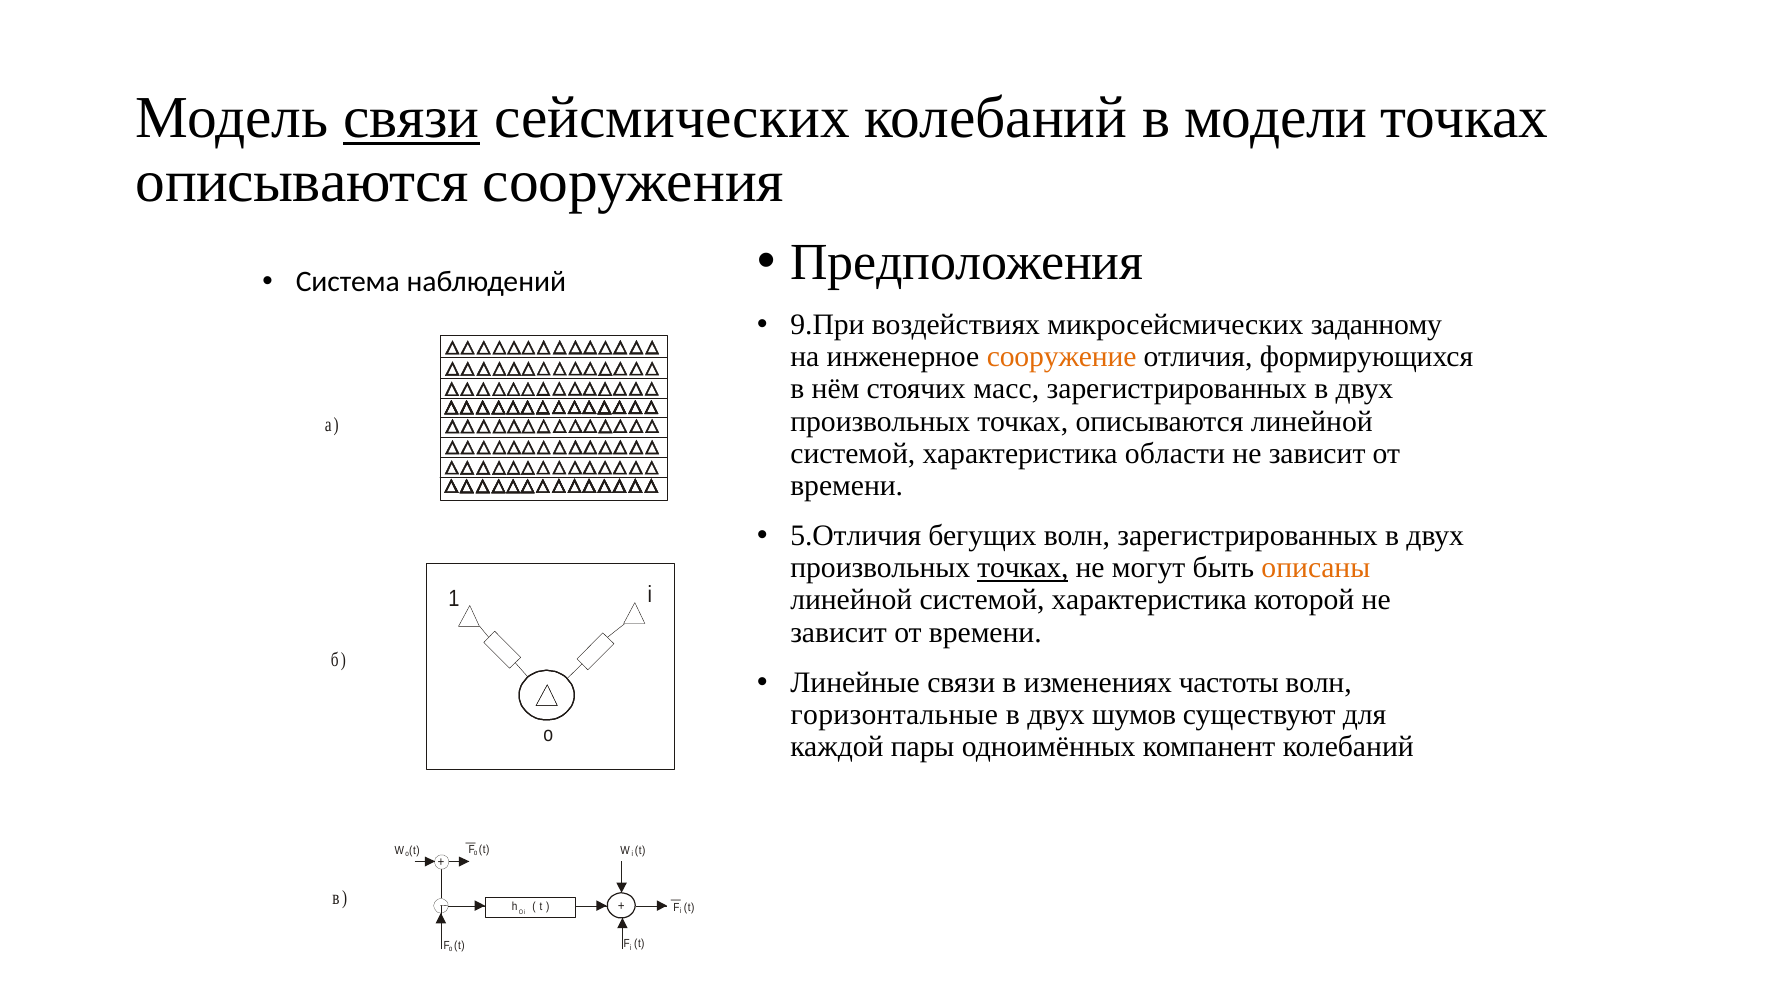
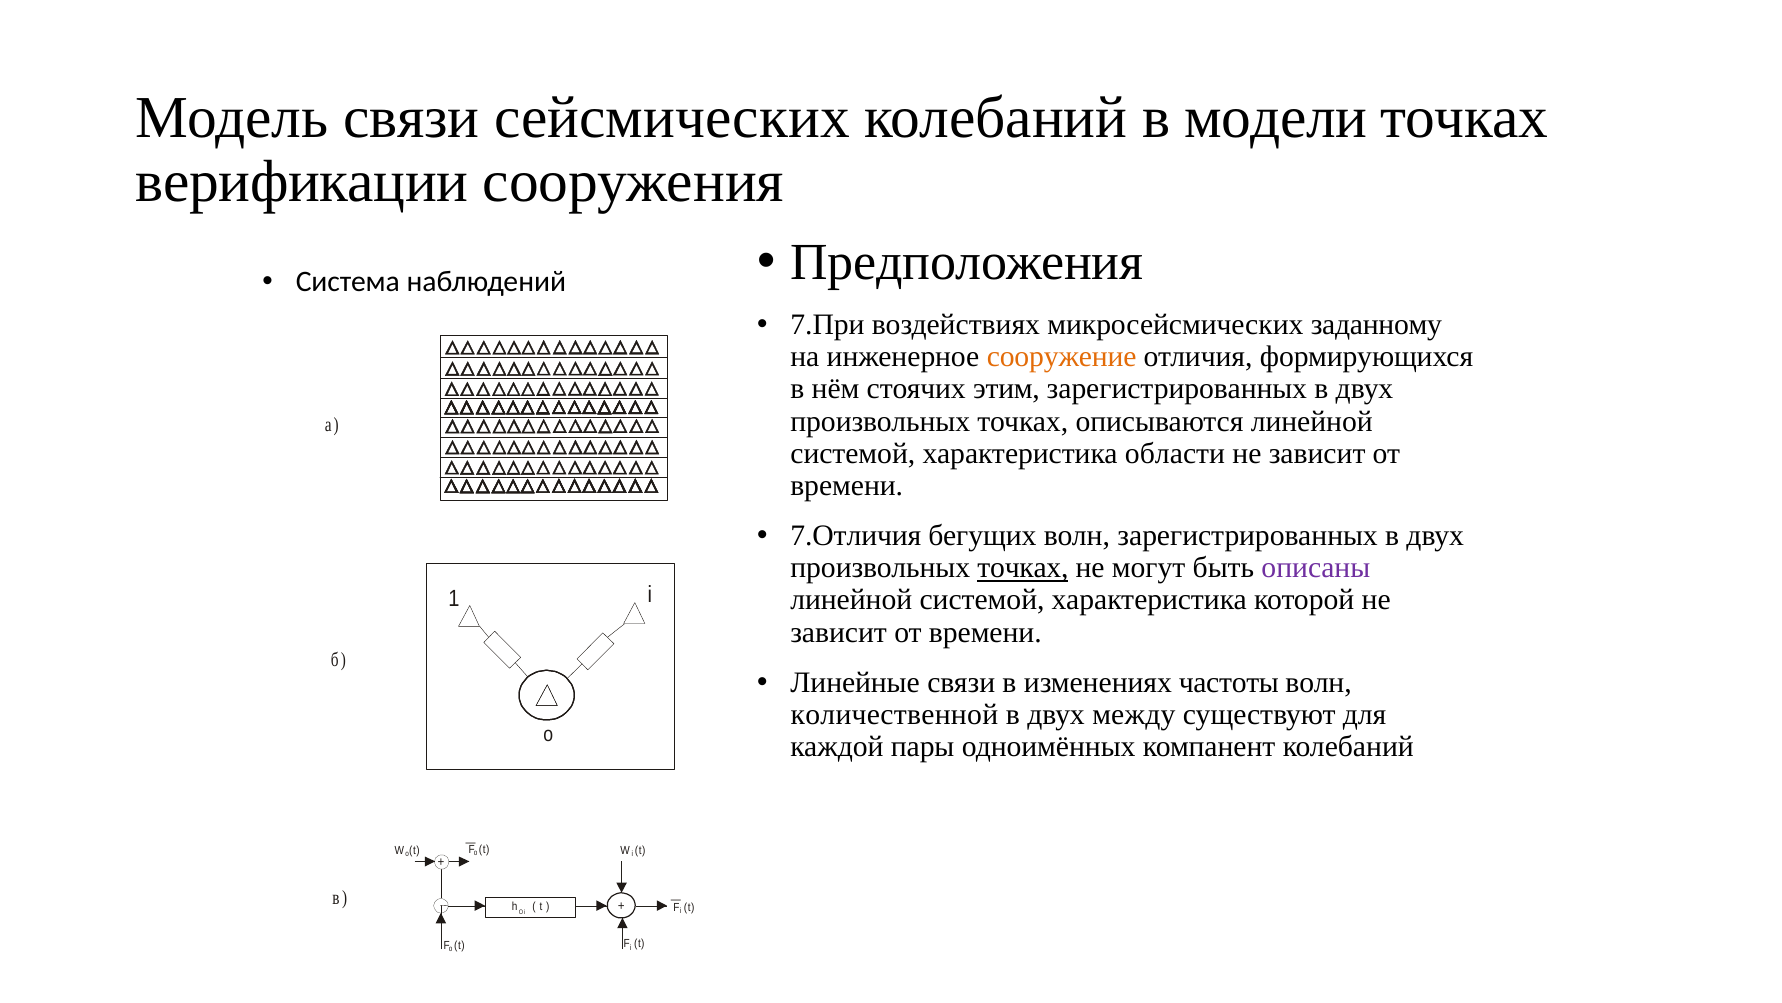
связи underline: present -> none (412, 118)
описываются: описываются -> верификации (302, 182)
9.При: 9.При -> 7.При (828, 325)
масс: масс -> этим (1006, 389)
5.Отличия: 5.Отличия -> 7.Отличия (856, 536)
описаны colour: orange -> purple (1316, 568)
горизонтальные: горизонтальные -> количественной (894, 714)
шумов: шумов -> между (1134, 714)
